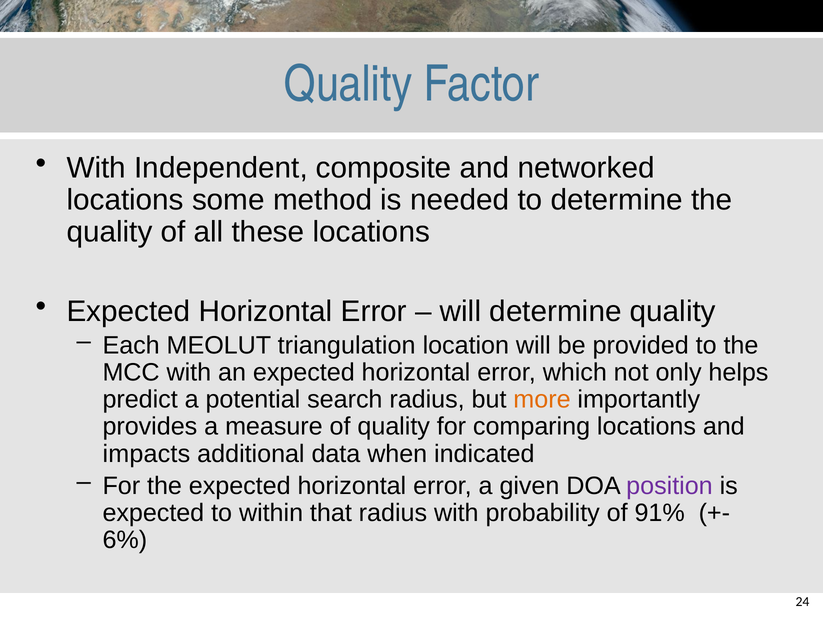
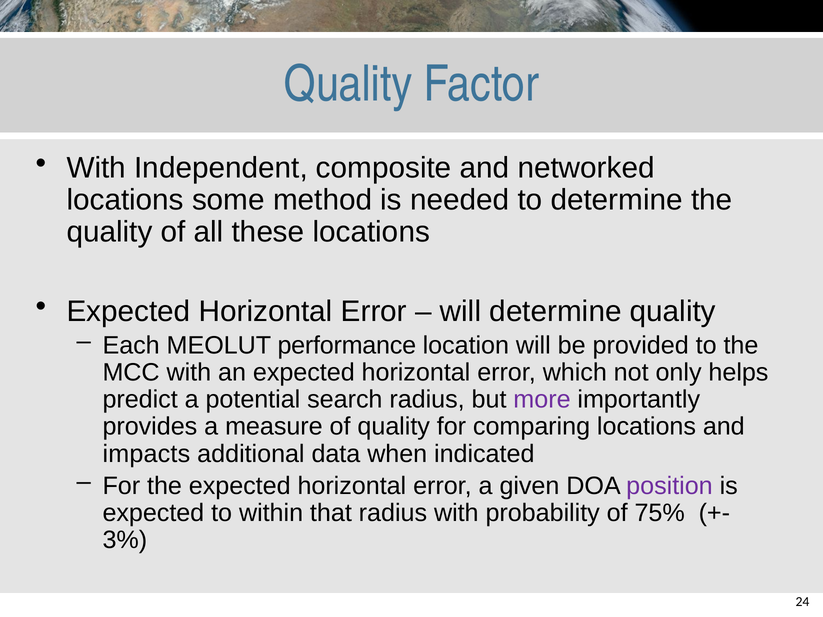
triangulation: triangulation -> performance (347, 345)
more colour: orange -> purple (542, 400)
91%: 91% -> 75% (660, 513)
6%: 6% -> 3% (125, 540)
